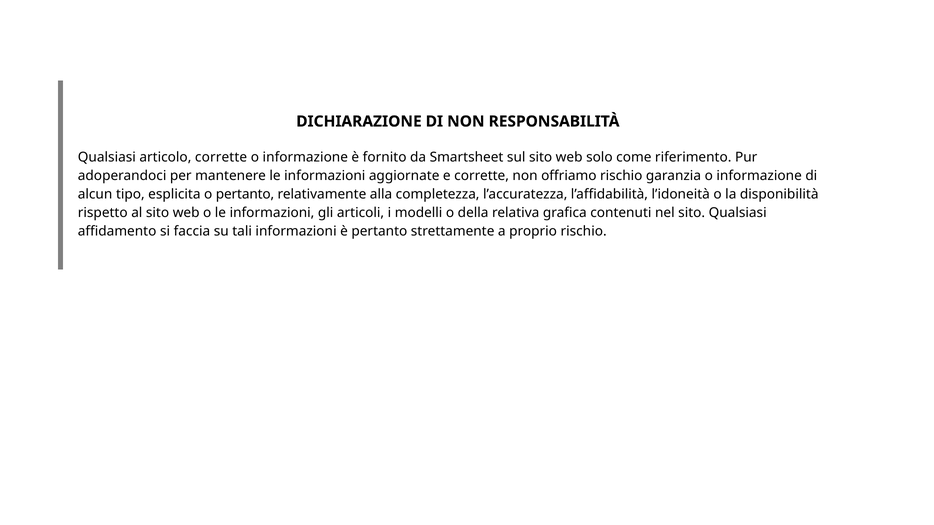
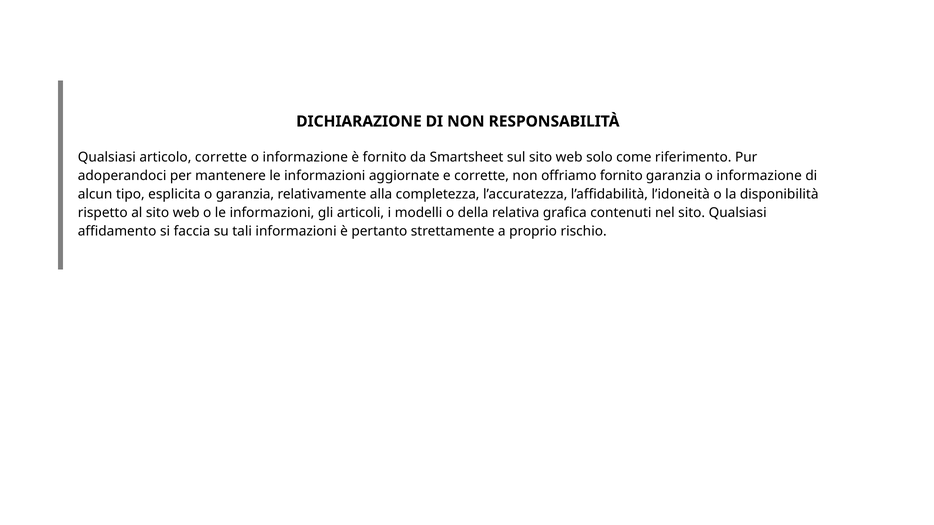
offriamo rischio: rischio -> fornito (621, 176)
o pertanto: pertanto -> garanzia (245, 194)
